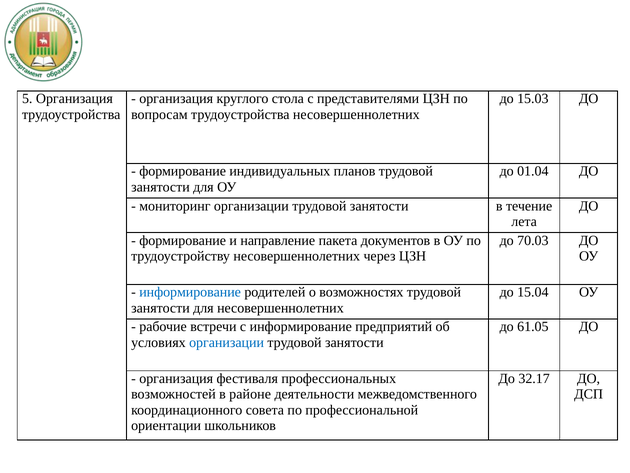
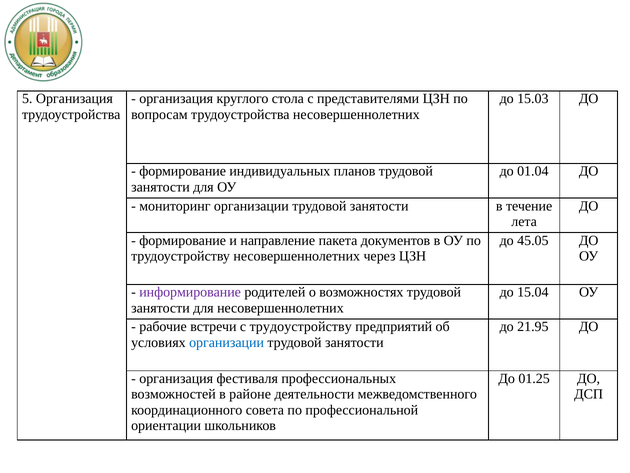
70.03: 70.03 -> 45.05 (533, 240)
информирование colour: blue -> purple (190, 292)
с информирование: информирование -> трудоустройству (301, 327)
61.05: 61.05 -> 21.95 (533, 327)
32.17: 32.17 -> 01.25 (534, 378)
